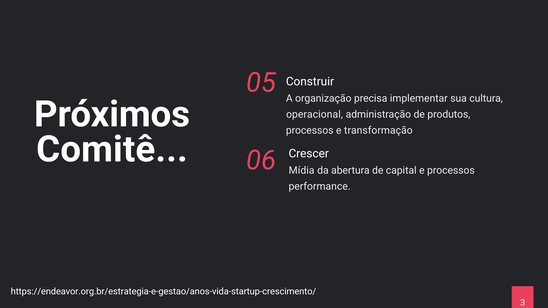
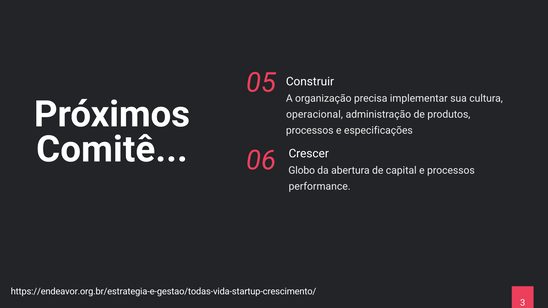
transformação: transformação -> especificações (378, 130)
Mídia: Mídia -> Globo (302, 171)
https://endeavor.org.br/estrategia-e-gestao/anos-vida-startup-crescimento/: https://endeavor.org.br/estrategia-e-gestao/anos-vida-startup-crescimento/ -> https://endeavor.org.br/estrategia-e-gestao/todas-vida-startup-crescimento/ (164, 292)
